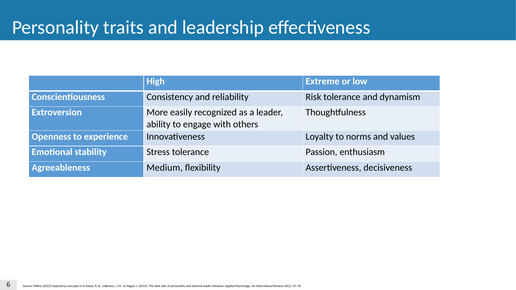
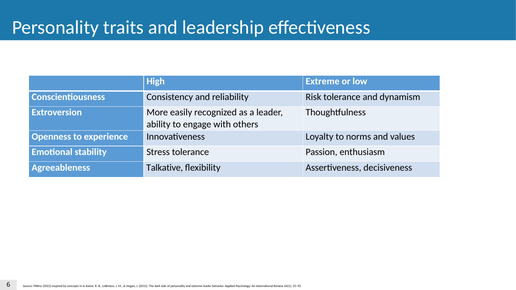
Medium: Medium -> Talkative (165, 168)
